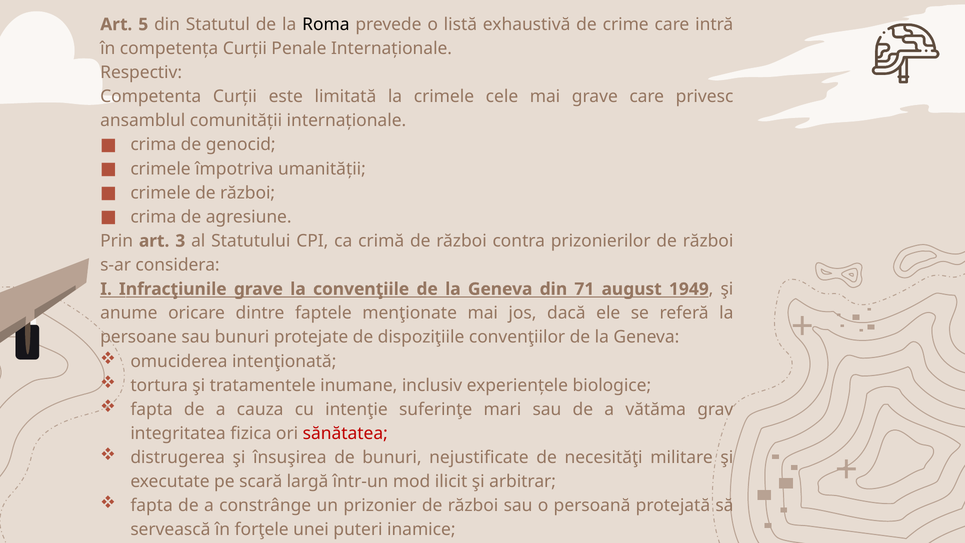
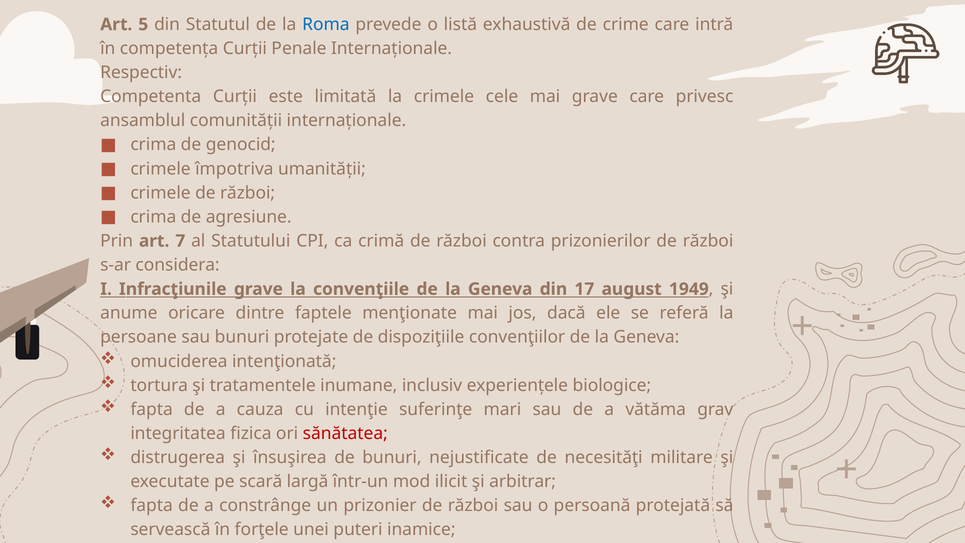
Roma colour: black -> blue (326, 24)
3: 3 -> 7 (180, 241)
71: 71 -> 17 (584, 289)
